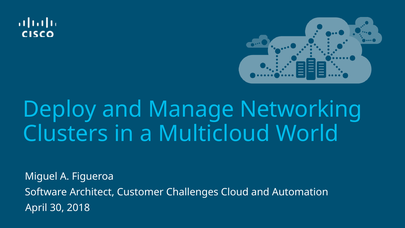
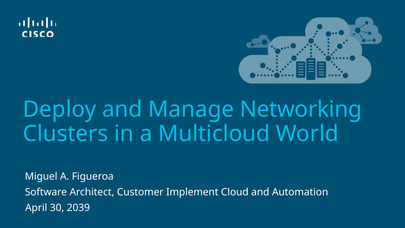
Challenges: Challenges -> Implement (192, 192)
2018: 2018 -> 2039 (78, 208)
